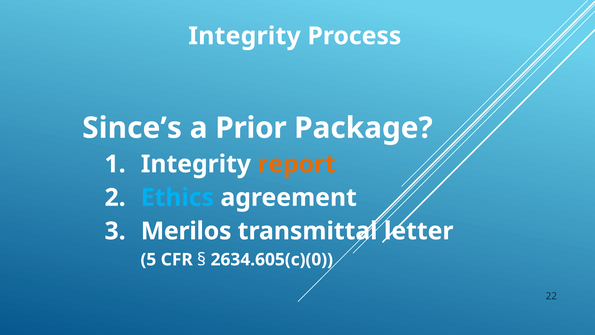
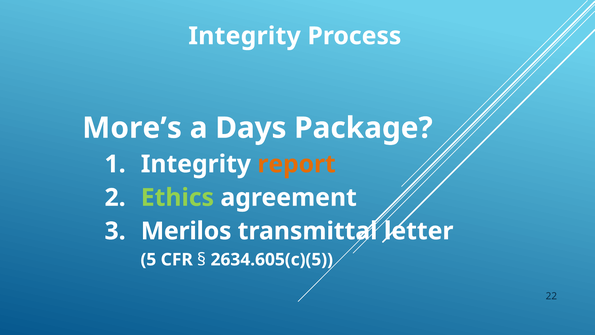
Since’s: Since’s -> More’s (132, 128)
Prior: Prior -> Days (251, 128)
Ethics colour: light blue -> light green (177, 197)
2634.605(c)(0: 2634.605(c)(0 -> 2634.605(c)(5 (272, 259)
